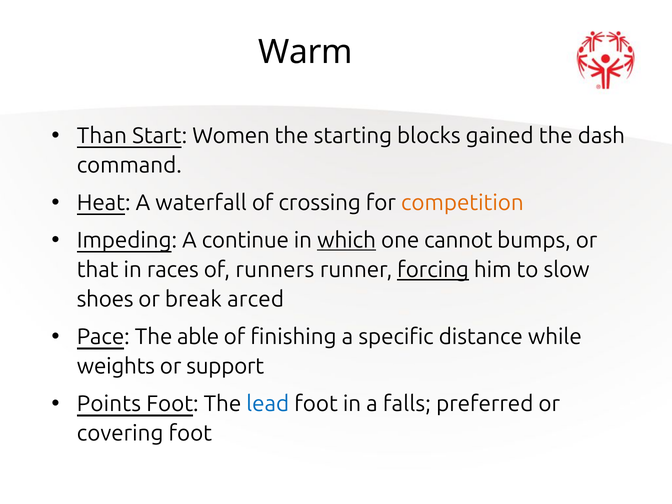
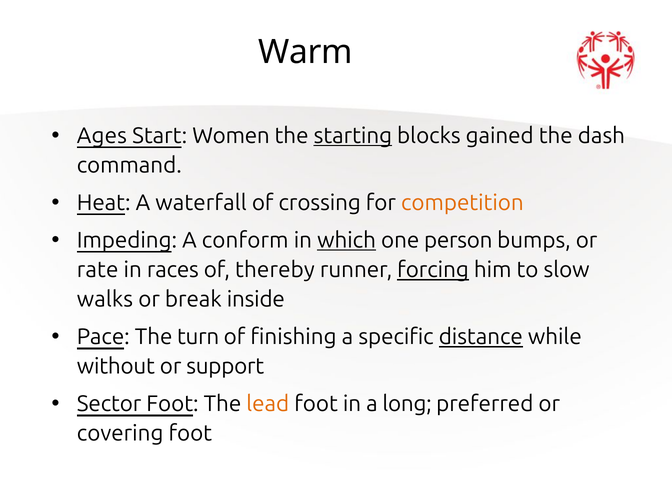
Than: Than -> Ages (102, 136)
starting underline: none -> present (353, 136)
continue: continue -> conform (245, 240)
cannot: cannot -> person (458, 240)
that: that -> rate (98, 270)
runners: runners -> thereby (275, 270)
shoes: shoes -> walks (105, 300)
arced: arced -> inside (256, 300)
able: able -> turn (198, 337)
distance underline: none -> present (481, 337)
weights: weights -> without (116, 367)
Points: Points -> Sector (109, 404)
lead colour: blue -> orange (268, 404)
falls: falls -> long (407, 404)
